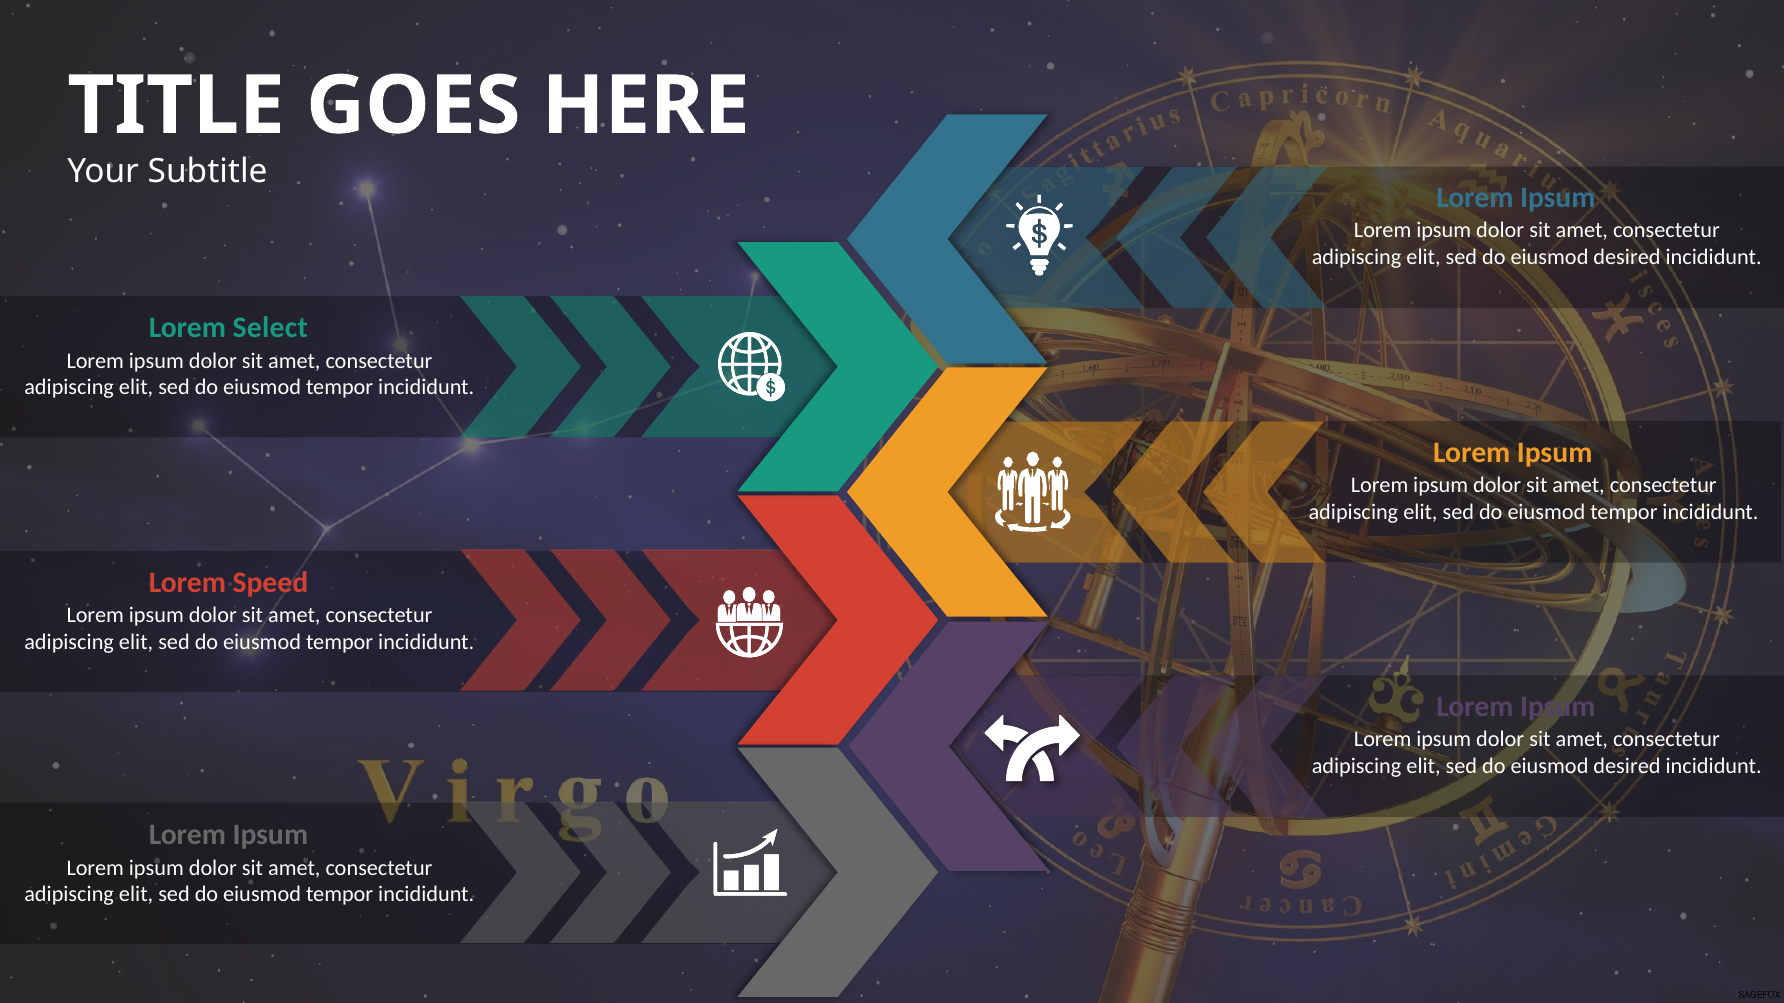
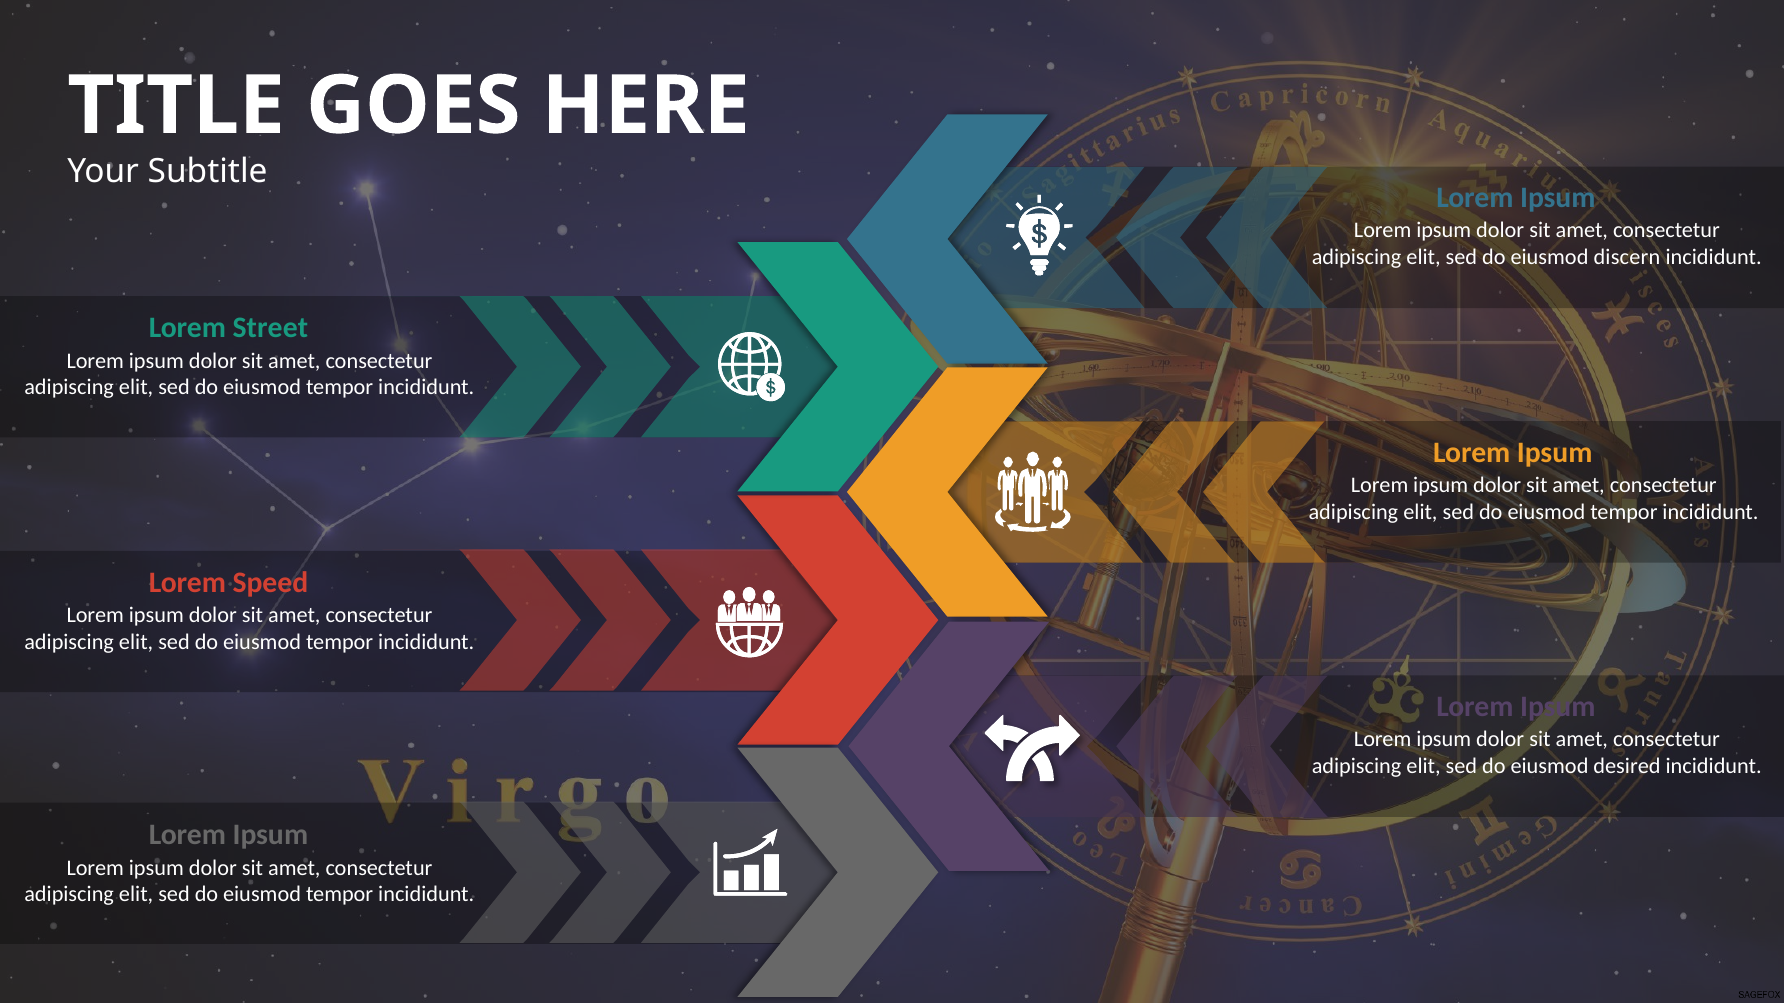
desired: desired -> discern (1627, 258)
Select: Select -> Street (270, 328)
